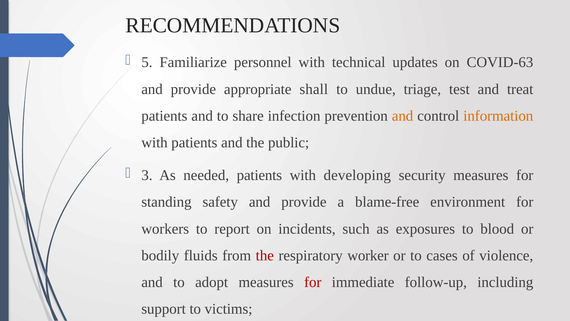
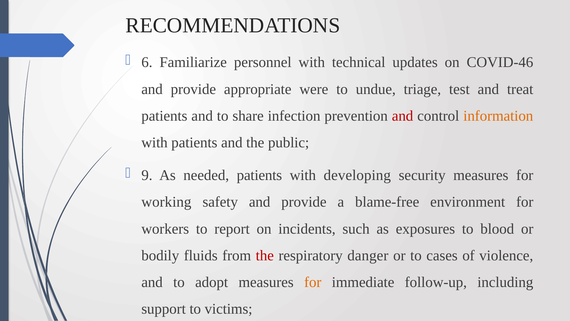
5: 5 -> 6 (147, 62)
COVID-63: COVID-63 -> COVID-46 (500, 62)
shall: shall -> were (314, 89)
and colour: orange -> red (403, 116)
3: 3 -> 9 (147, 175)
standing: standing -> working (166, 202)
worker: worker -> danger (368, 255)
for colour: red -> orange (313, 282)
